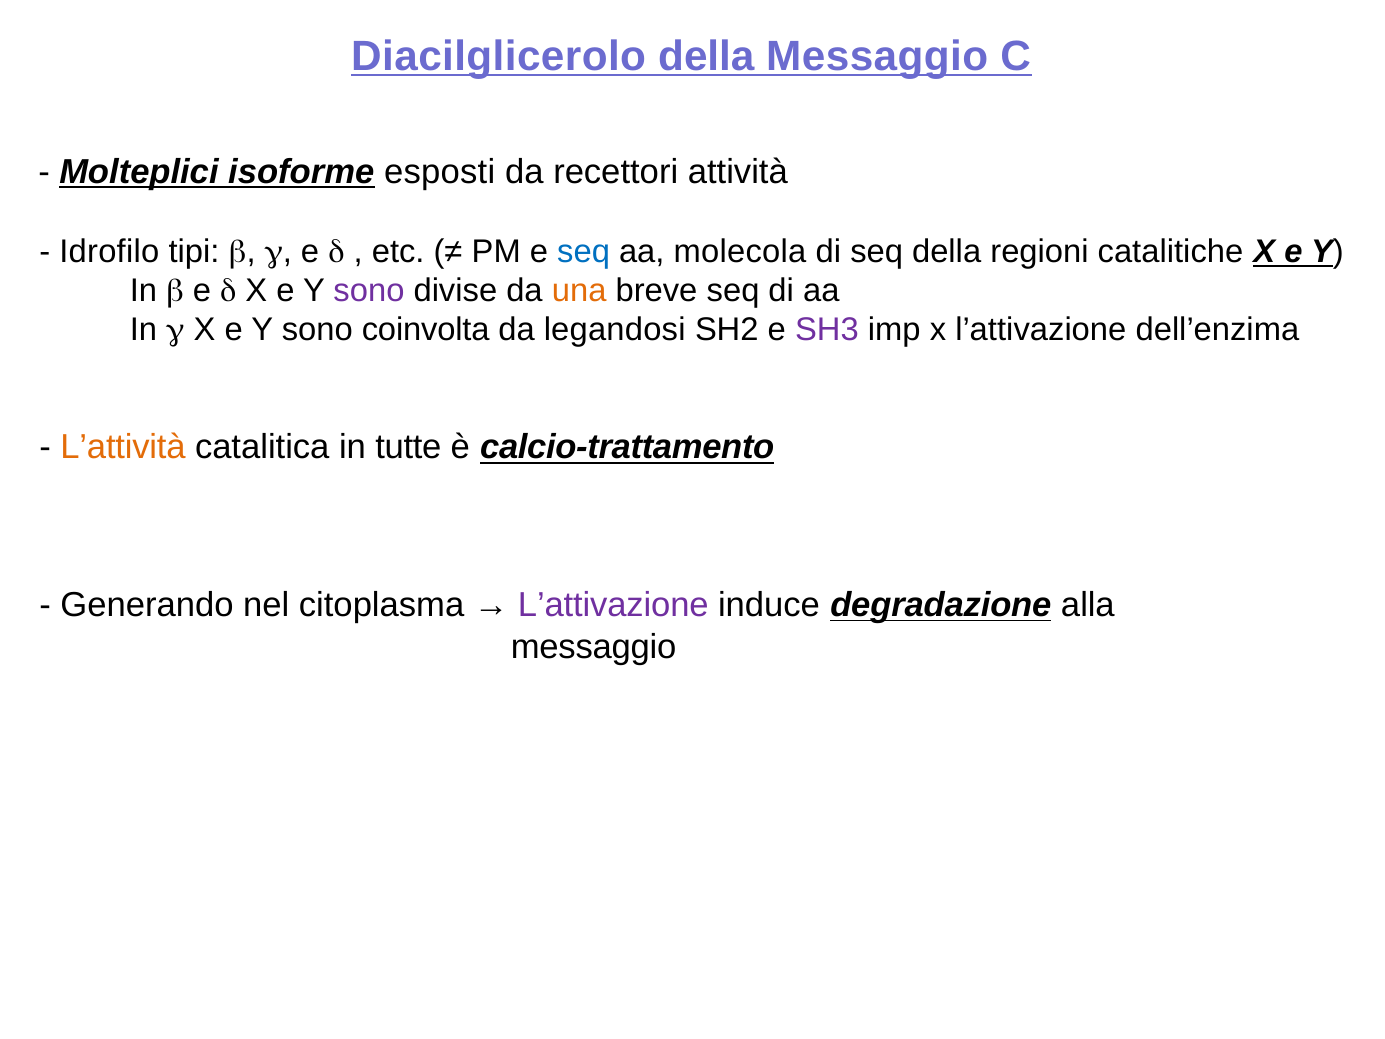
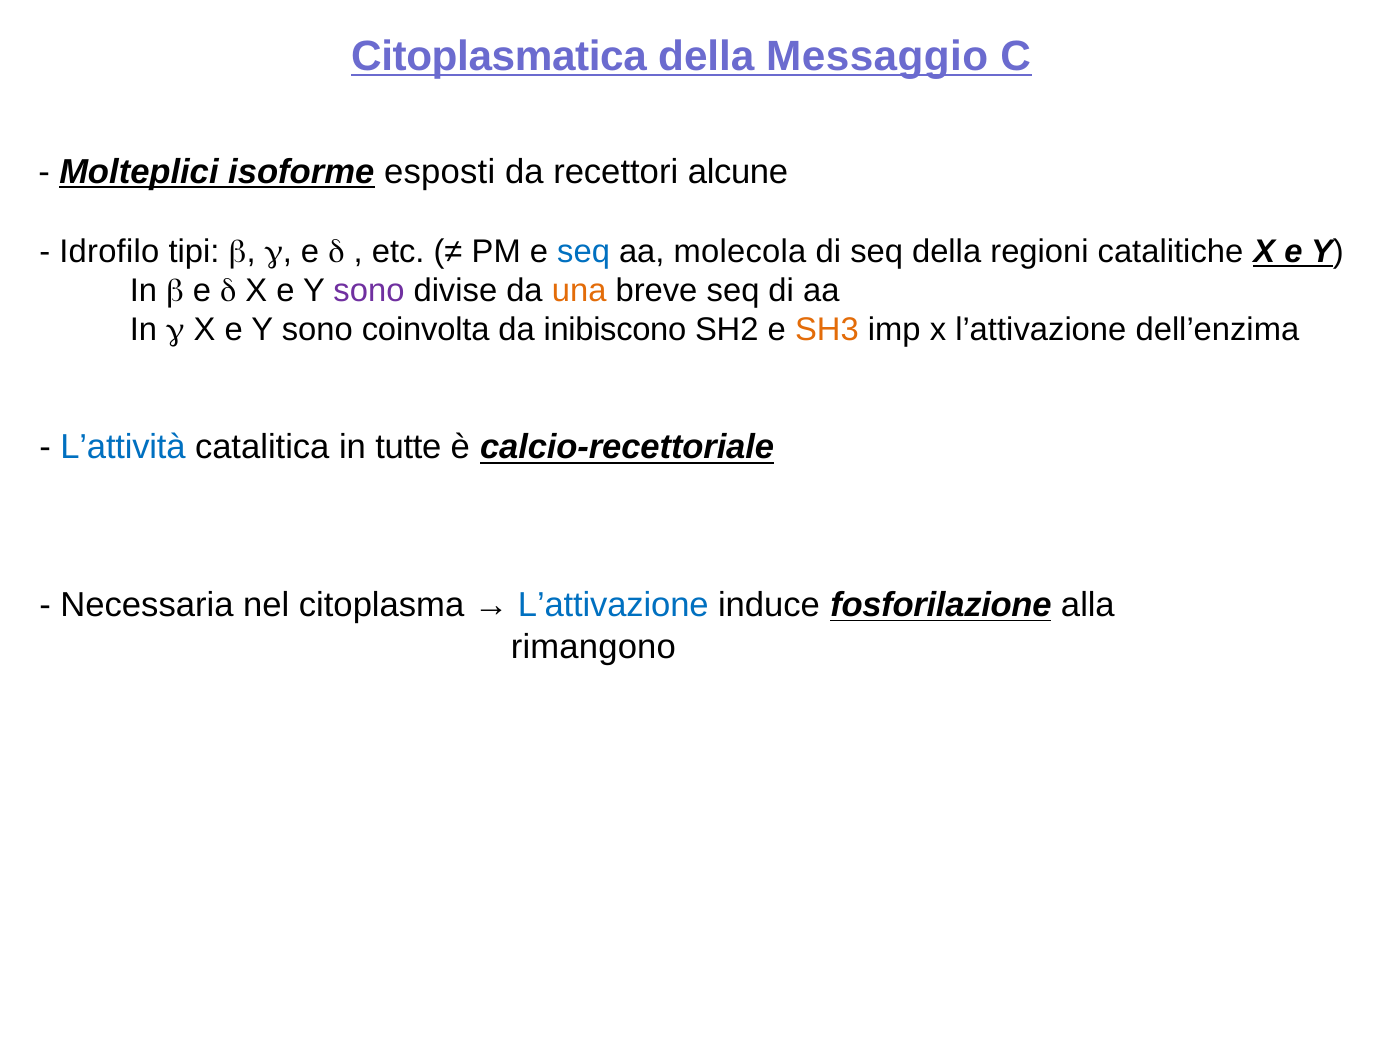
Diacilglicerolo: Diacilglicerolo -> Citoplasmatica (499, 56)
attività: attività -> alcune (738, 172)
legandosi: legandosi -> inibiscono (615, 330)
SH3 colour: purple -> orange (827, 330)
L’attività colour: orange -> blue (123, 447)
calcio-trattamento: calcio-trattamento -> calcio-recettoriale (627, 447)
Generando: Generando -> Necessaria (147, 605)
L’attivazione colour: purple -> blue (613, 605)
degradazione: degradazione -> fosforilazione (941, 605)
messaggio: messaggio -> rimangono (593, 647)
